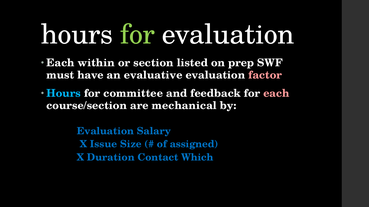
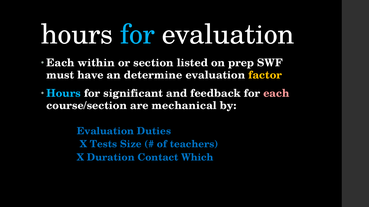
for colour: light green -> light blue (138, 35)
evaluative: evaluative -> determine (153, 75)
factor colour: pink -> yellow (265, 75)
committee: committee -> significant (133, 94)
Salary: Salary -> Duties (154, 131)
Issue: Issue -> Tests (104, 145)
assigned: assigned -> teachers (194, 145)
